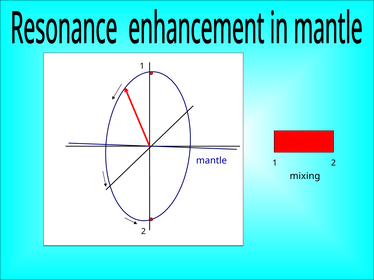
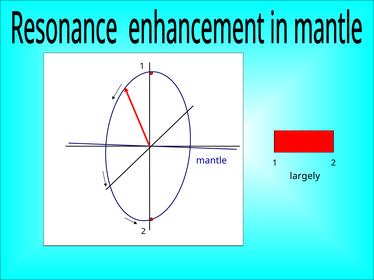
mixing: mixing -> largely (305, 176)
